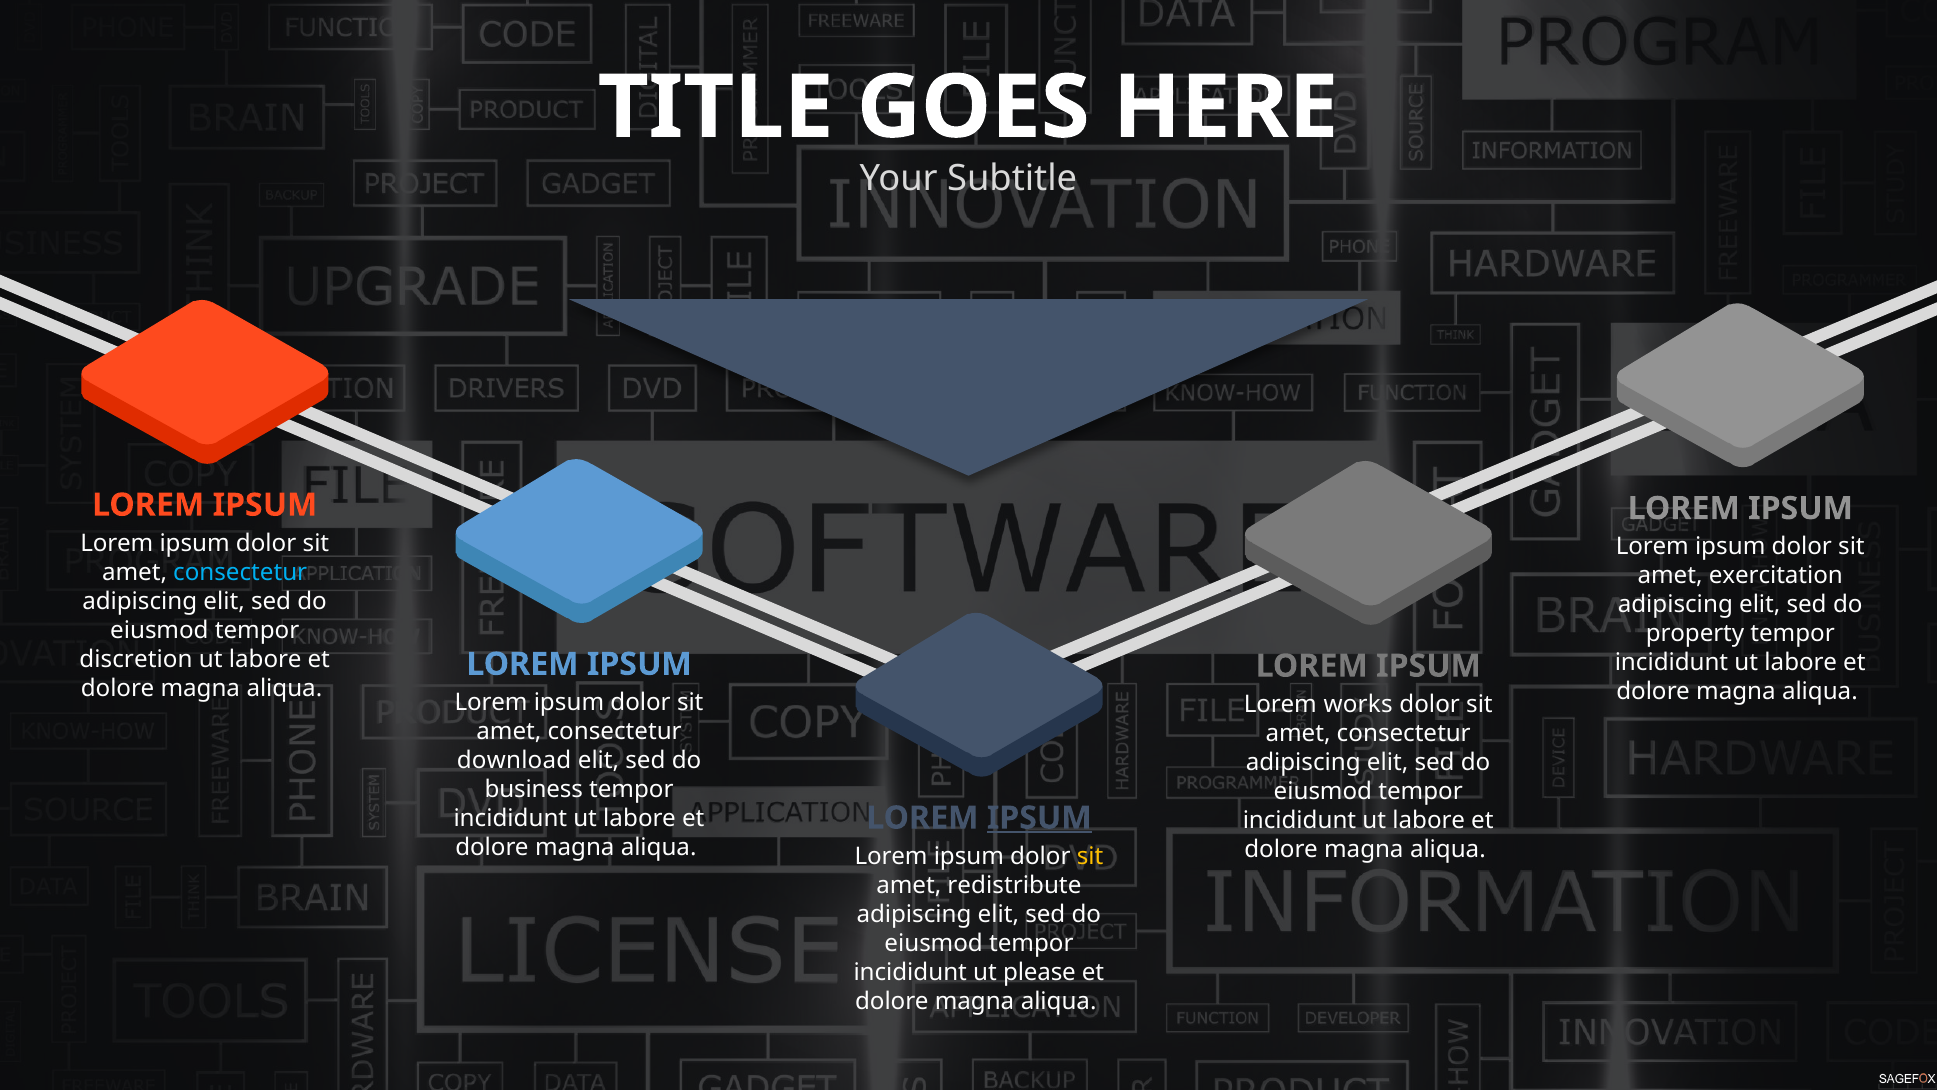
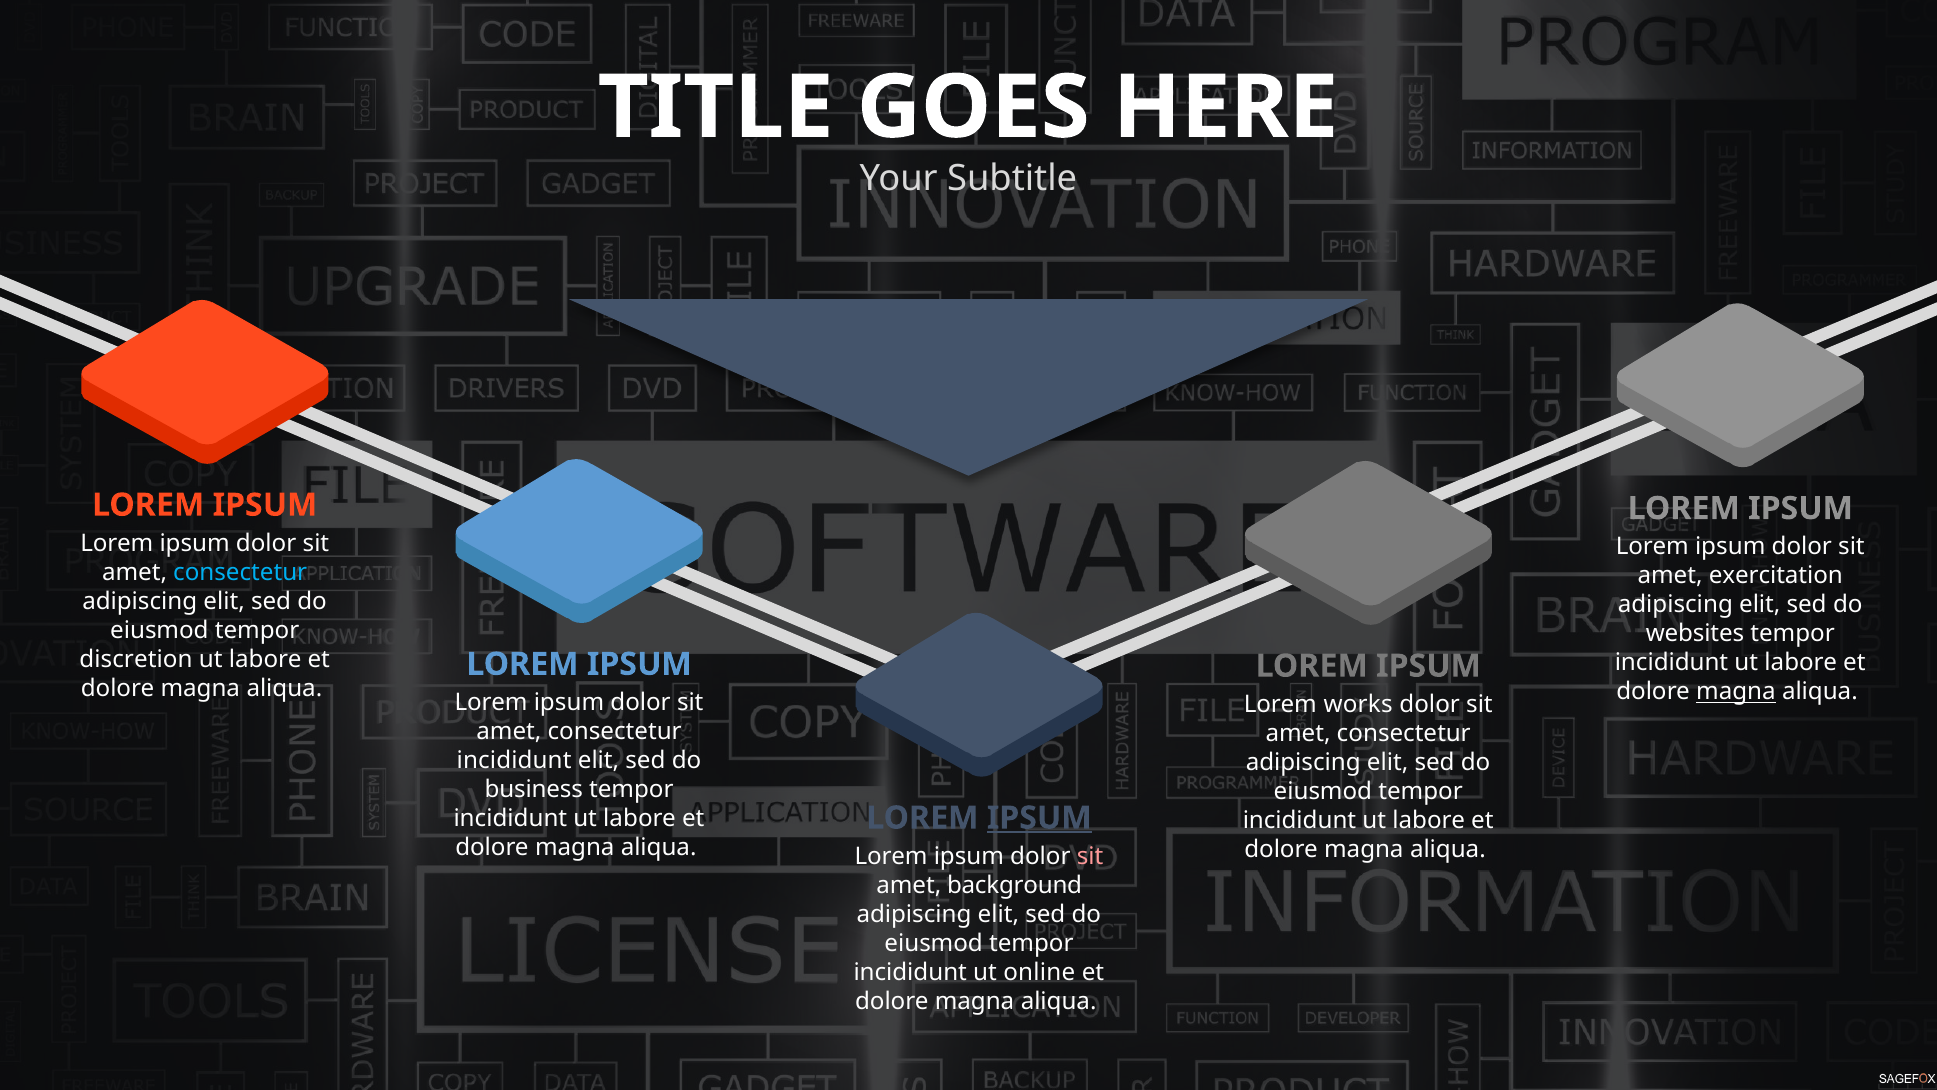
property: property -> websites (1695, 634)
magna underline: none -> present (1736, 692)
download: download -> incididunt (514, 760)
sit colour: yellow -> pink (1090, 856)
redistribute: redistribute -> background (1015, 885)
please: please -> online (1039, 972)
